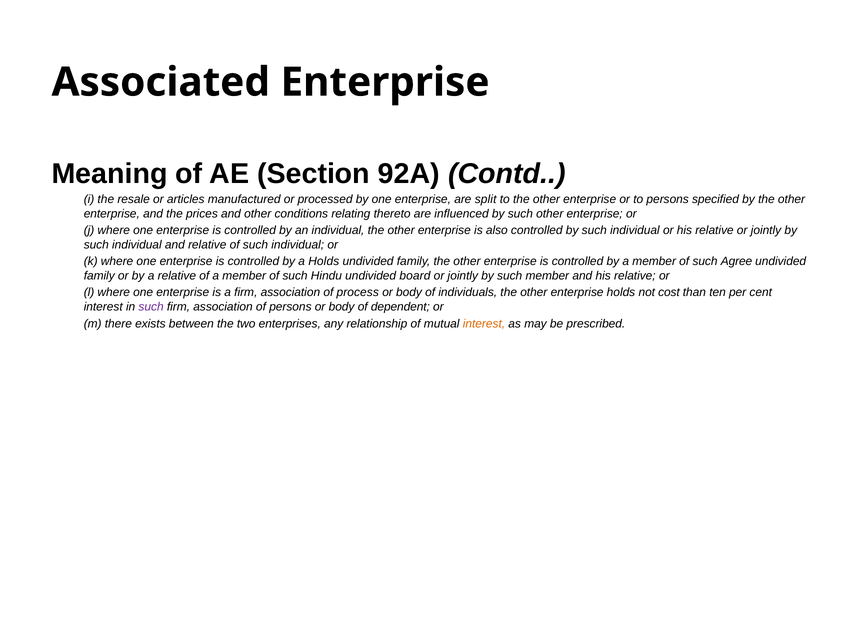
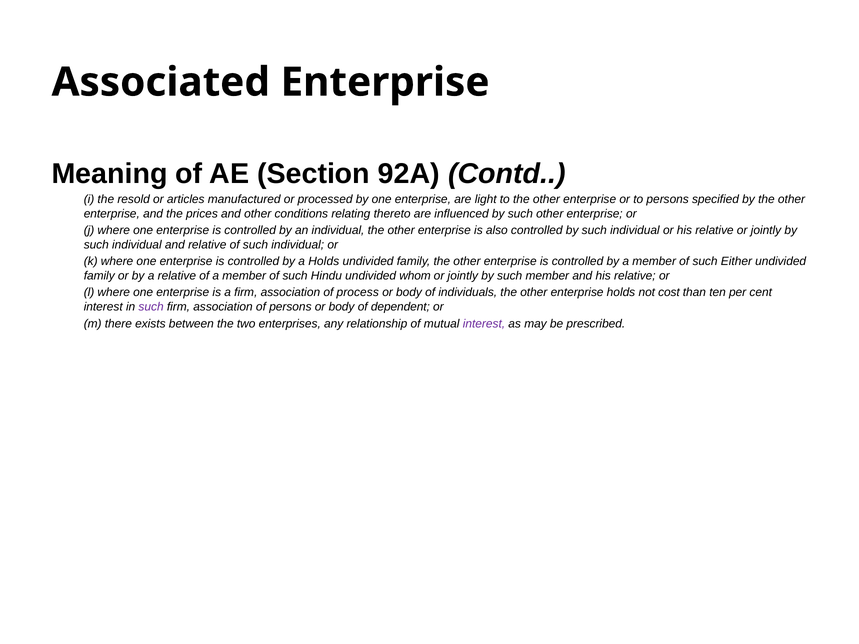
resale: resale -> resold (134, 199)
split: split -> light (486, 199)
Agree: Agree -> Either (736, 262)
board: board -> whom (415, 276)
interest colour: orange -> purple (484, 324)
